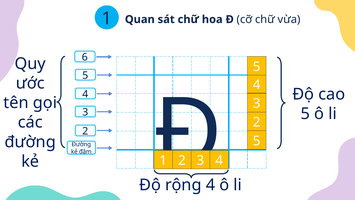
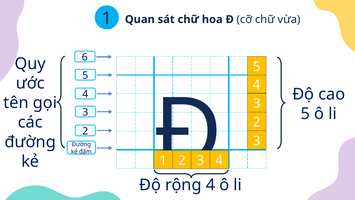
5: 5 -> 3 (257, 141)
